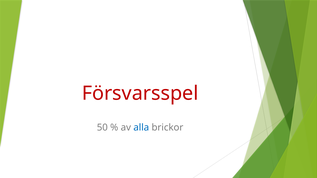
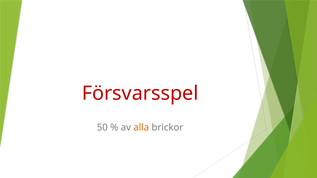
alla colour: blue -> orange (141, 128)
